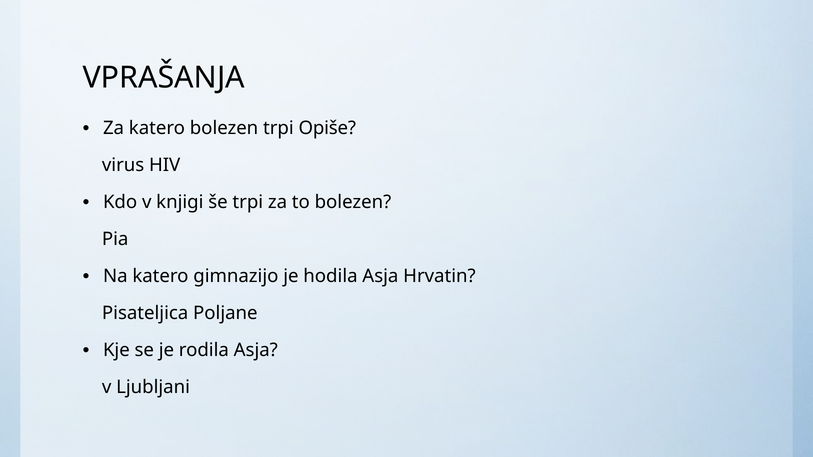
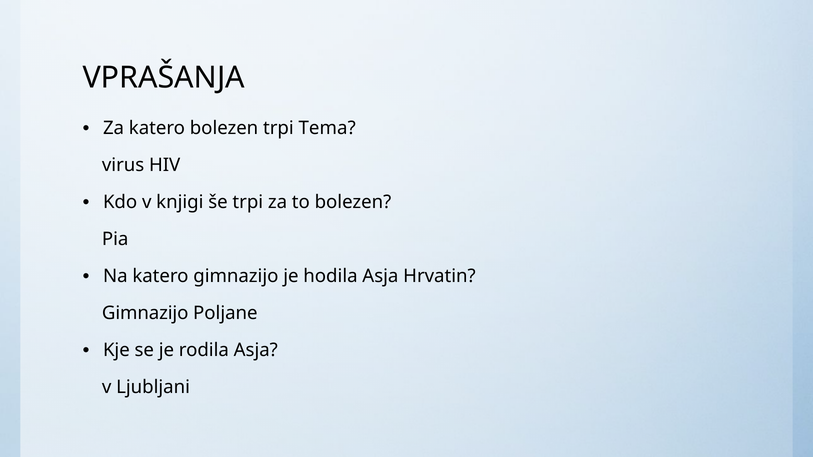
Opiše: Opiše -> Tema (327, 128)
Pisateljica: Pisateljica -> Gimnazijo (145, 314)
